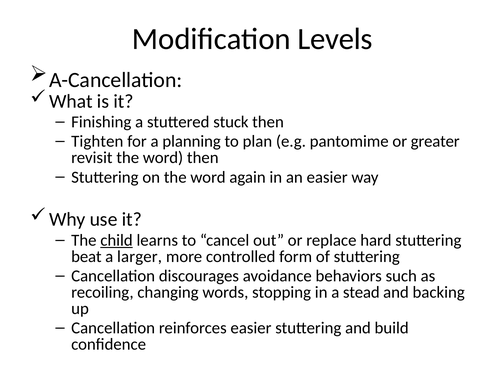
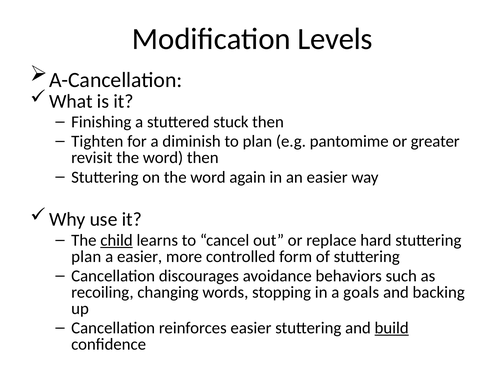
planning: planning -> diminish (192, 141)
beat: beat -> plan (86, 257)
a larger: larger -> easier (140, 257)
stead: stead -> goals (361, 292)
build underline: none -> present (392, 328)
